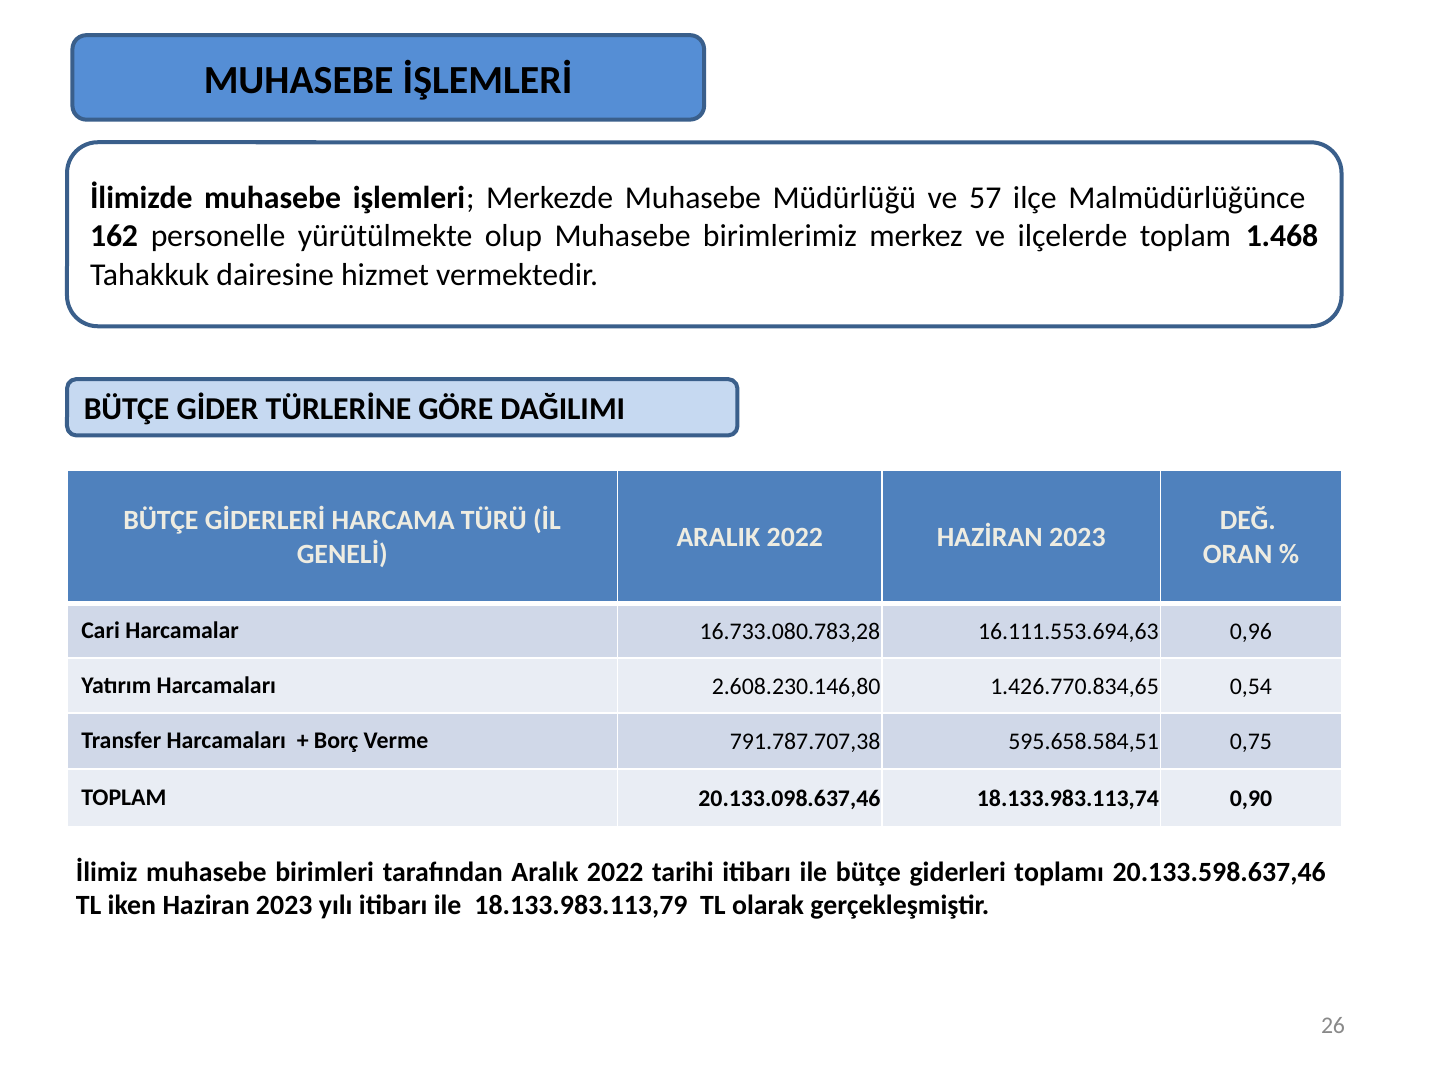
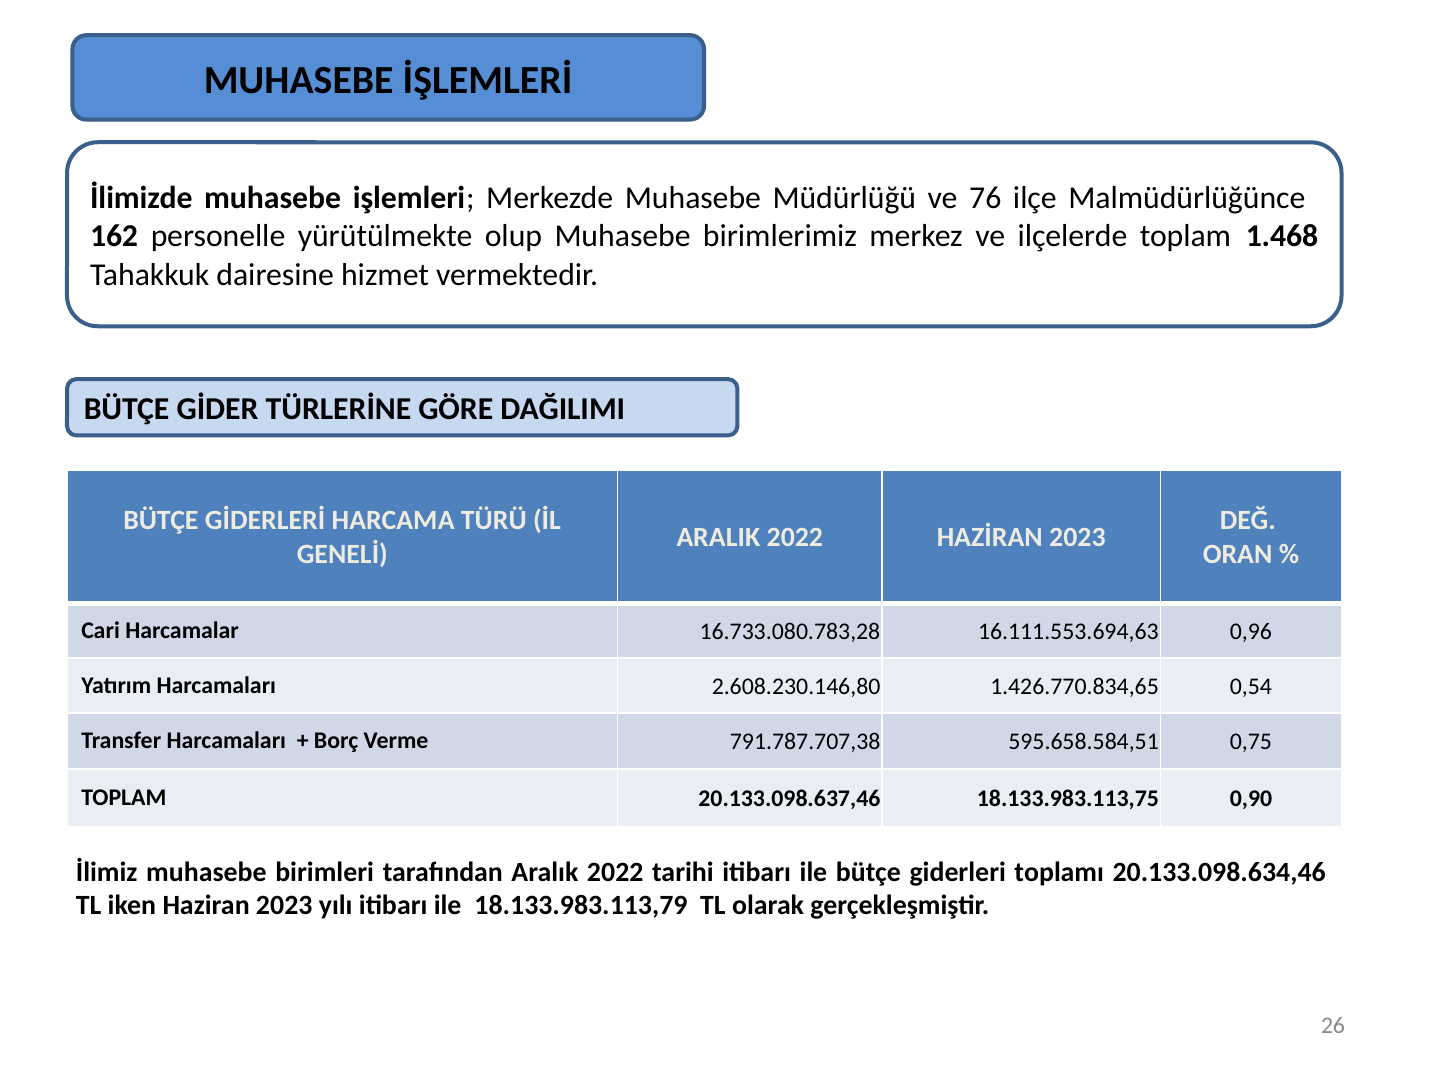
57: 57 -> 76 (985, 198)
18.133.983.113,74: 18.133.983.113,74 -> 18.133.983.113,75 (1068, 798)
20.133.598.637,46: 20.133.598.637,46 -> 20.133.098.634,46 (1219, 872)
